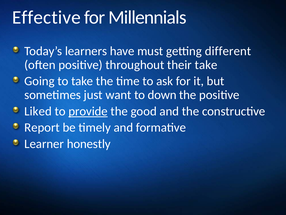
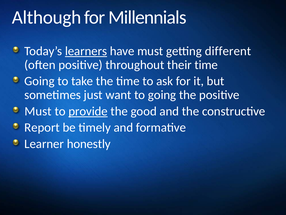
Effective: Effective -> Although (47, 17)
learners underline: none -> present (86, 51)
their take: take -> time (206, 65)
to down: down -> going (162, 95)
Liked: Liked -> Must (38, 111)
